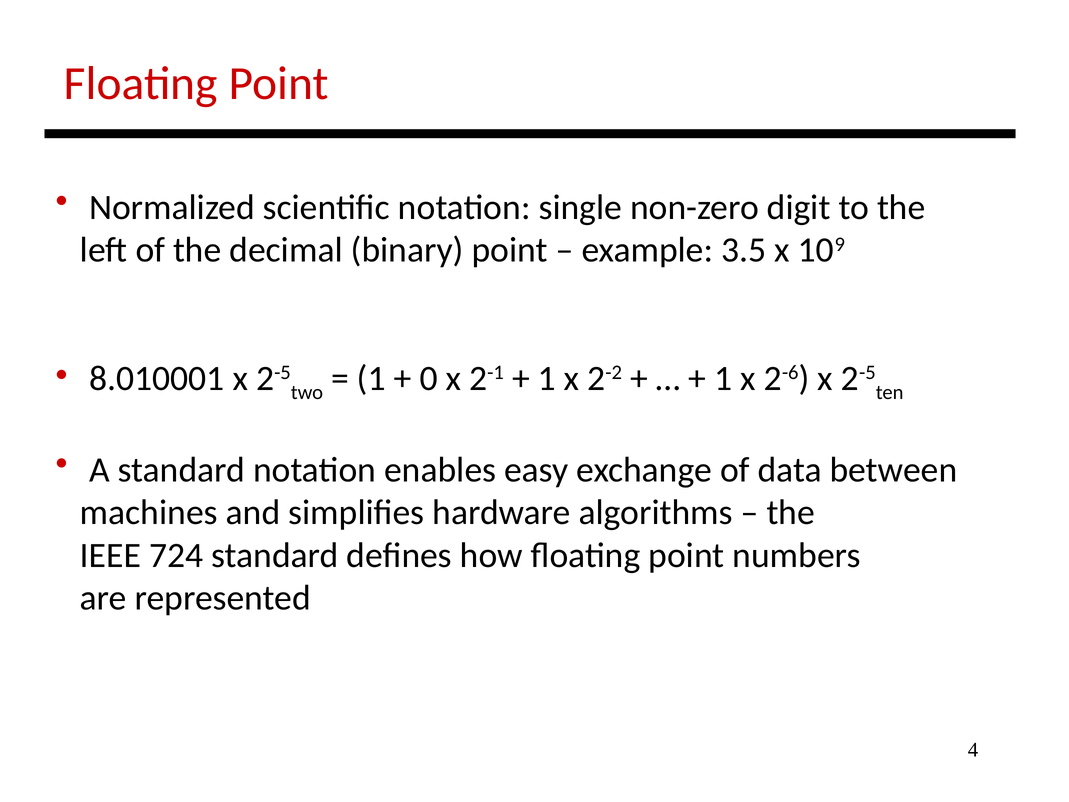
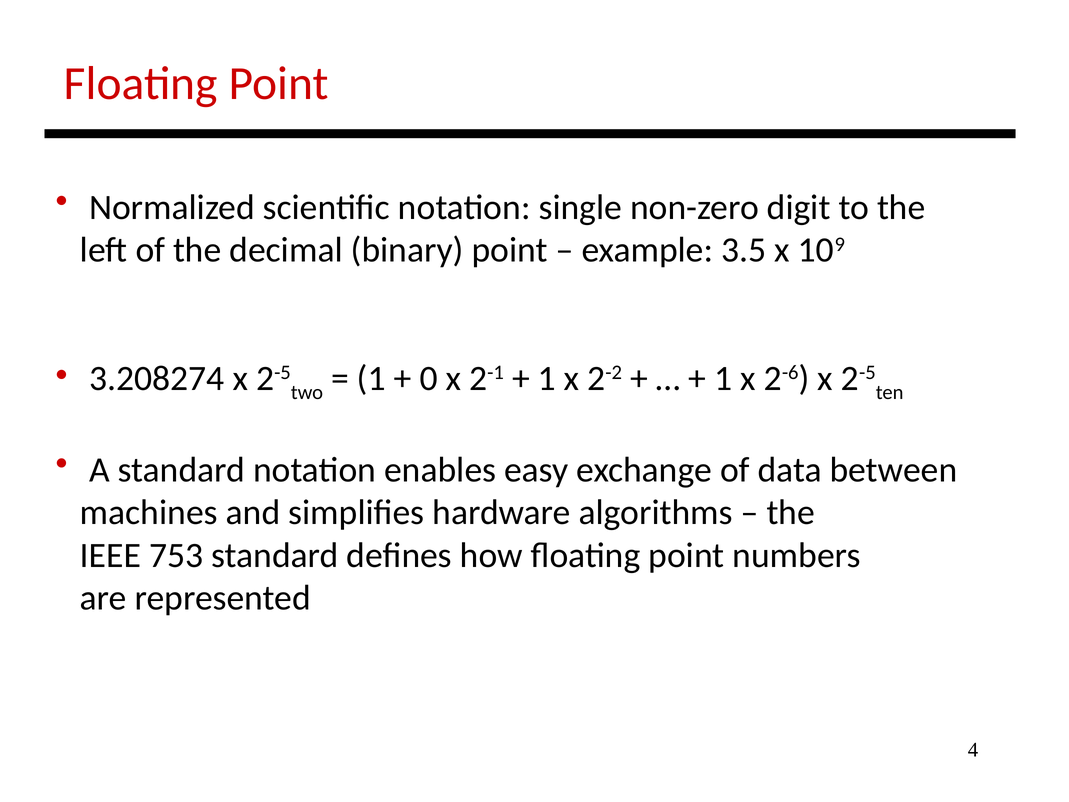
8.010001: 8.010001 -> 3.208274 (157, 378)
724: 724 -> 753 (176, 555)
